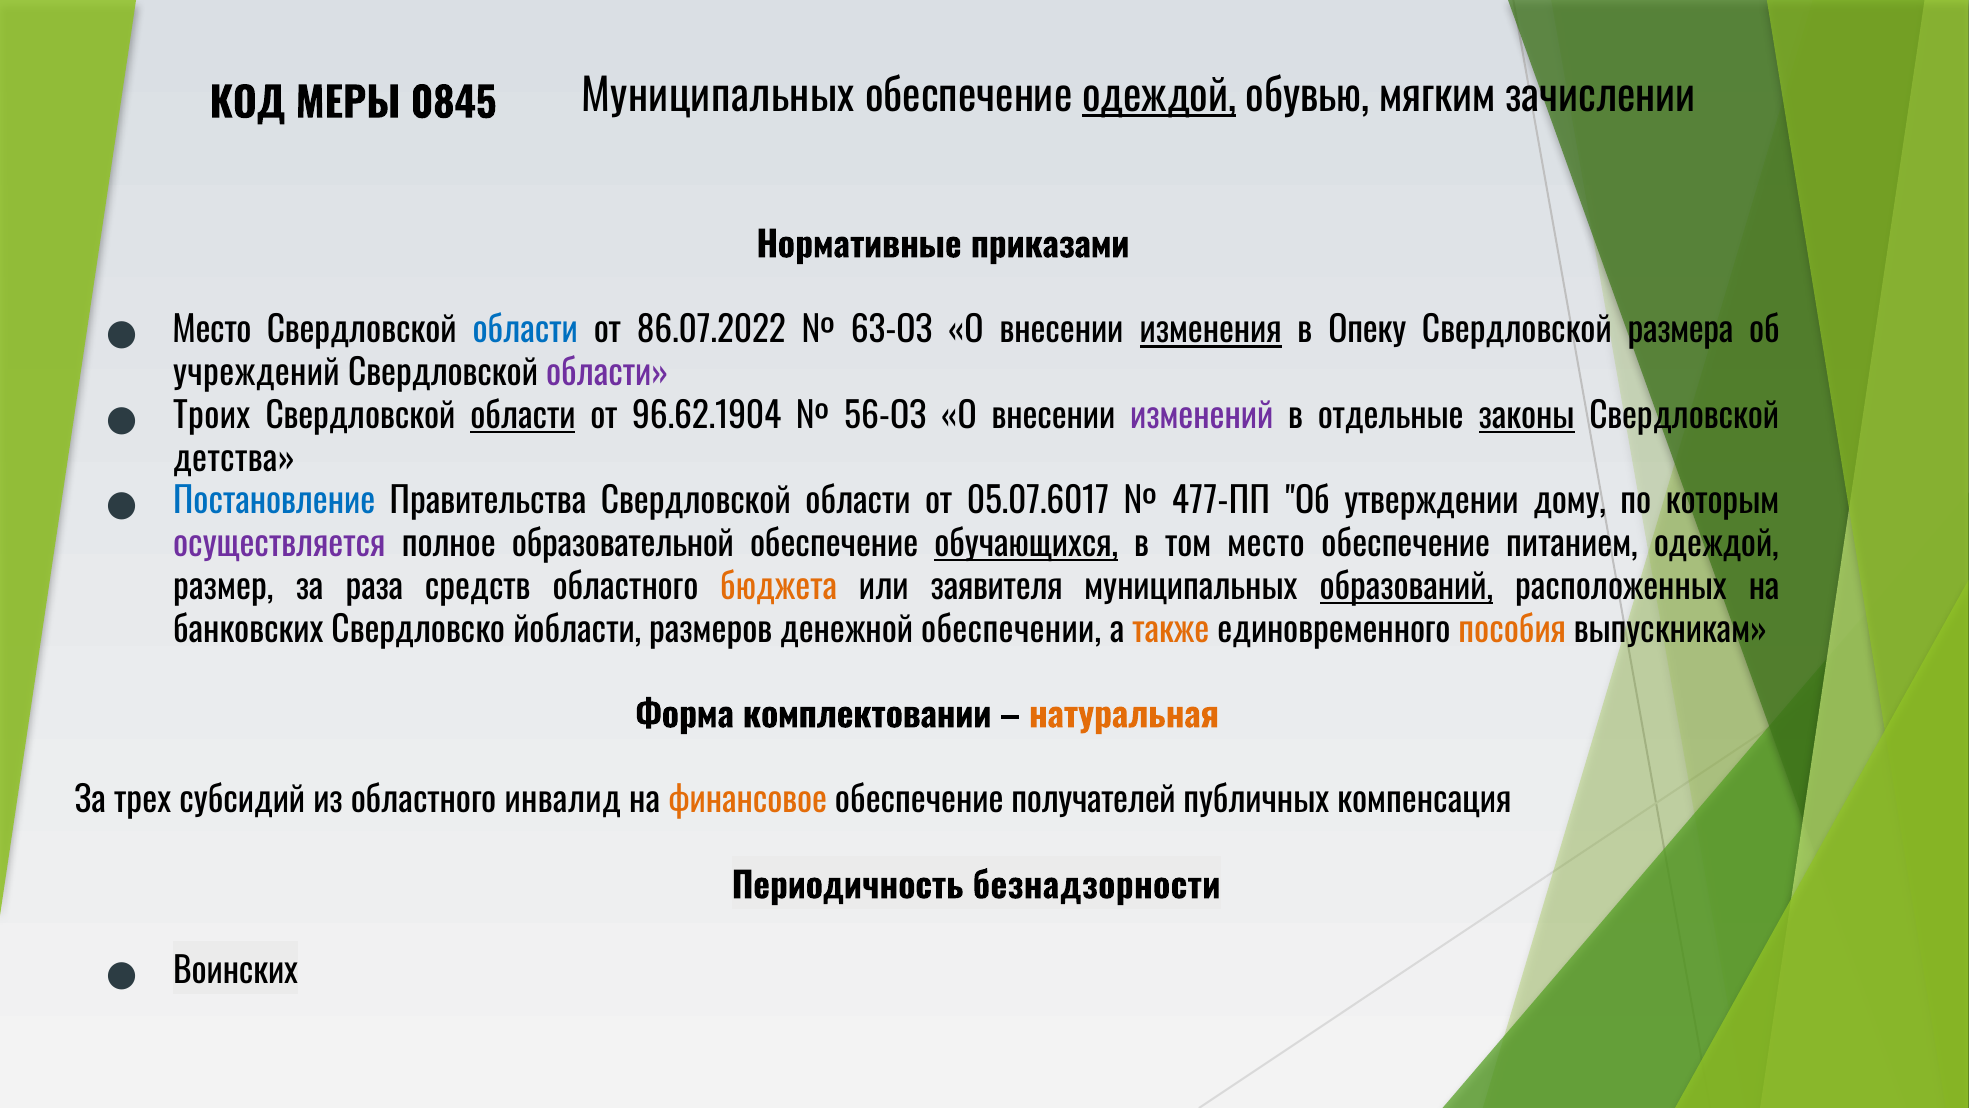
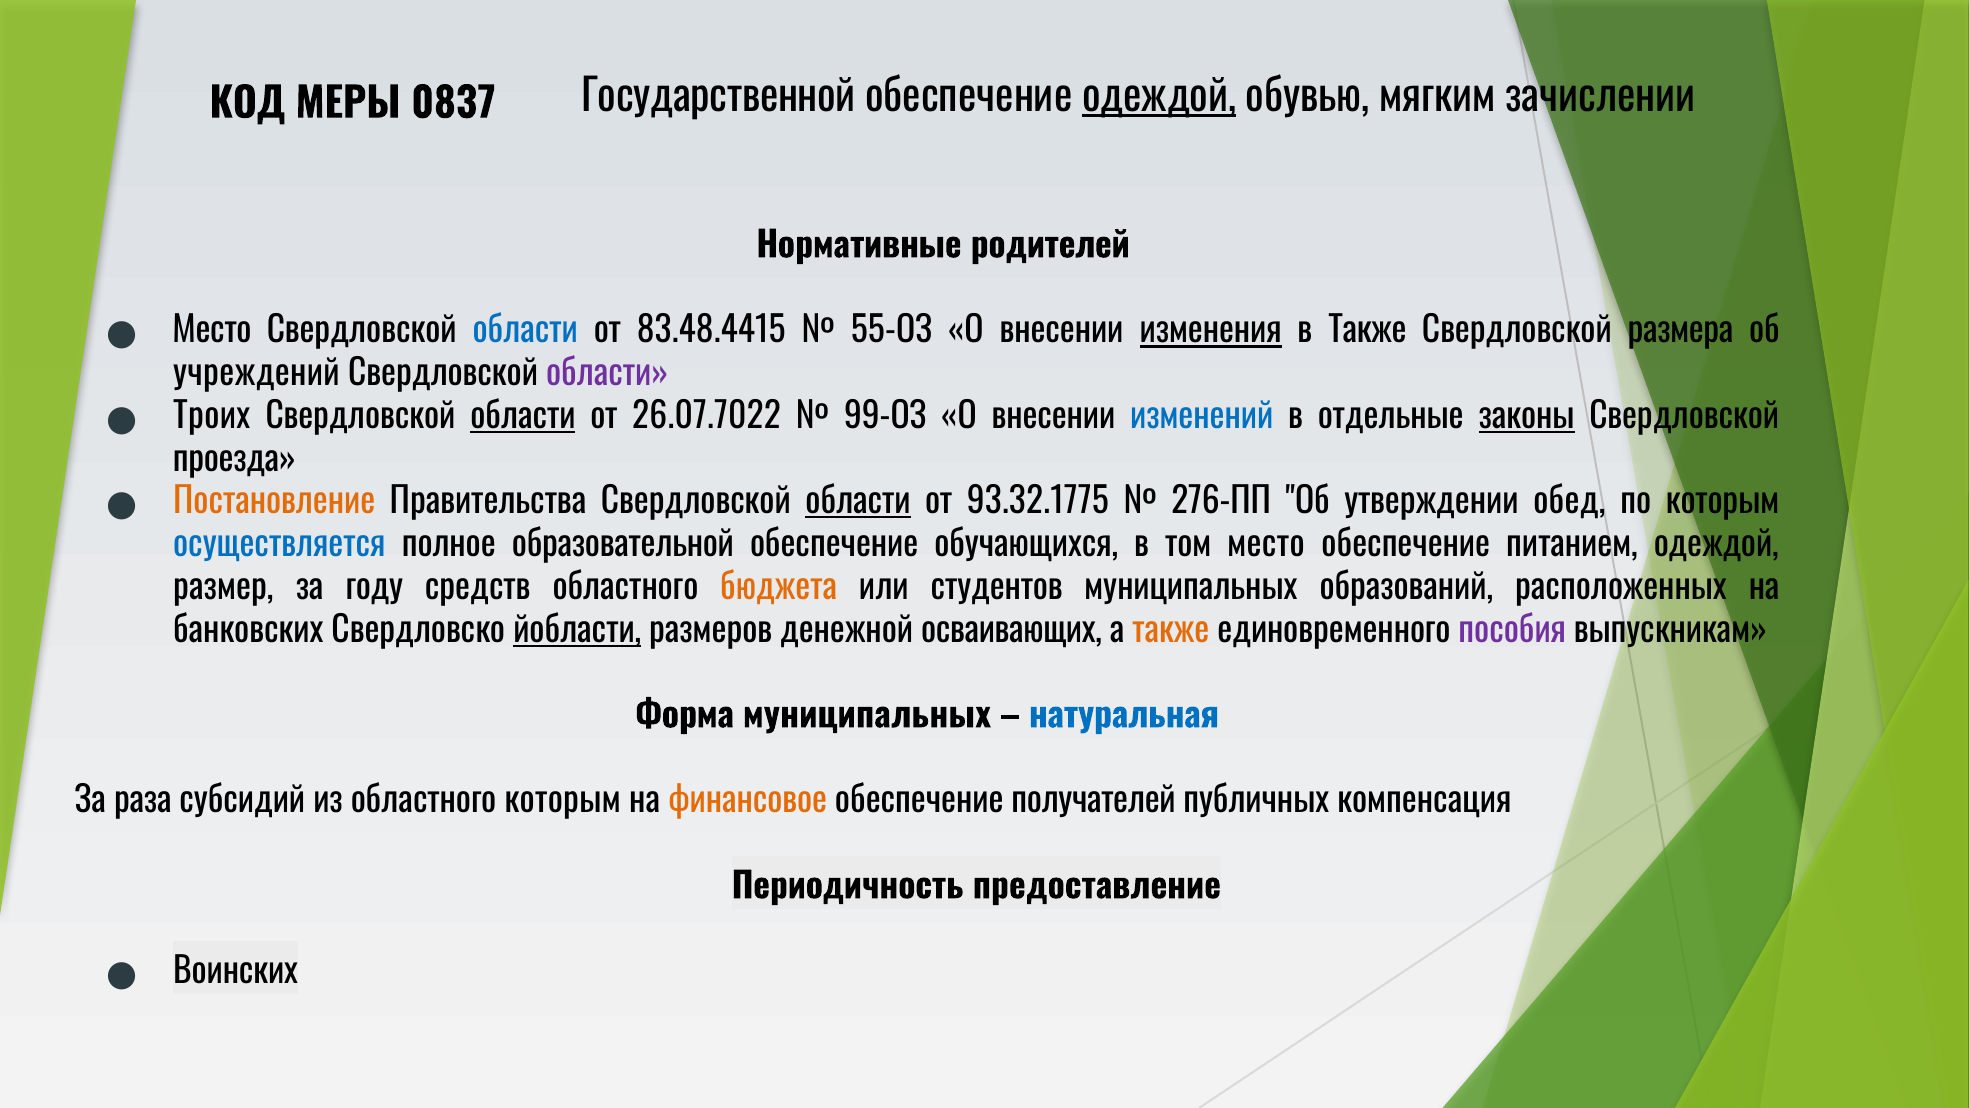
Муниципальных: Муниципальных -> Государственной (718, 97)
0845: 0845 -> 0837 (453, 104)
приказами: приказами -> родителей (1050, 246)
86.07.2022: 86.07.2022 -> 83.48.4415 (711, 331)
63-ОЗ: 63-ОЗ -> 55-ОЗ (892, 331)
в Опеку: Опеку -> Также (1367, 331)
96.62.1904: 96.62.1904 -> 26.07.7022 (707, 416)
56-ОЗ: 56-ОЗ -> 99-ОЗ (885, 416)
изменений colour: purple -> blue (1202, 416)
детства: детства -> проезда (234, 459)
Постановление colour: blue -> orange (274, 502)
области underline: none -> present (858, 502)
05.07.6017: 05.07.6017 -> 93.32.1775 (1038, 502)
477-ПП: 477-ПП -> 276-ПП (1221, 502)
дому: дому -> обед (1569, 502)
осуществляется colour: purple -> blue (279, 545)
обучающихся underline: present -> none (1026, 545)
раза: раза -> году (374, 587)
заявителя: заявителя -> студентов (997, 587)
образований underline: present -> none (1406, 587)
йобласти underline: none -> present (577, 630)
обеспечении: обеспечении -> осваивающих (1012, 630)
пособия colour: orange -> purple (1512, 630)
Форма комплектовании: комплектовании -> муниципальных (867, 715)
натуральная colour: orange -> blue (1124, 715)
трех: трех -> раза (143, 801)
областного инвалид: инвалид -> которым (563, 801)
безнадзорности: безнадзорности -> предоставление (1097, 886)
